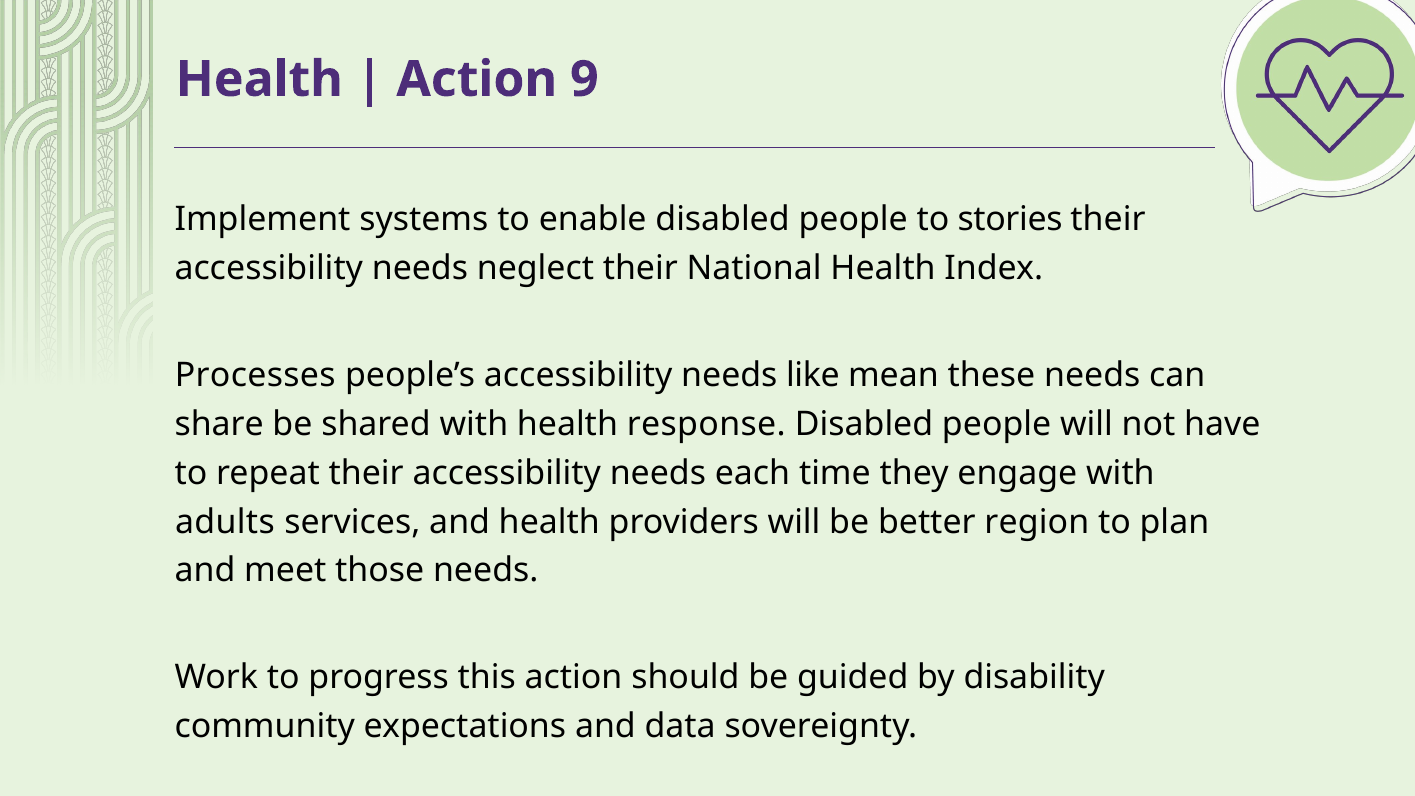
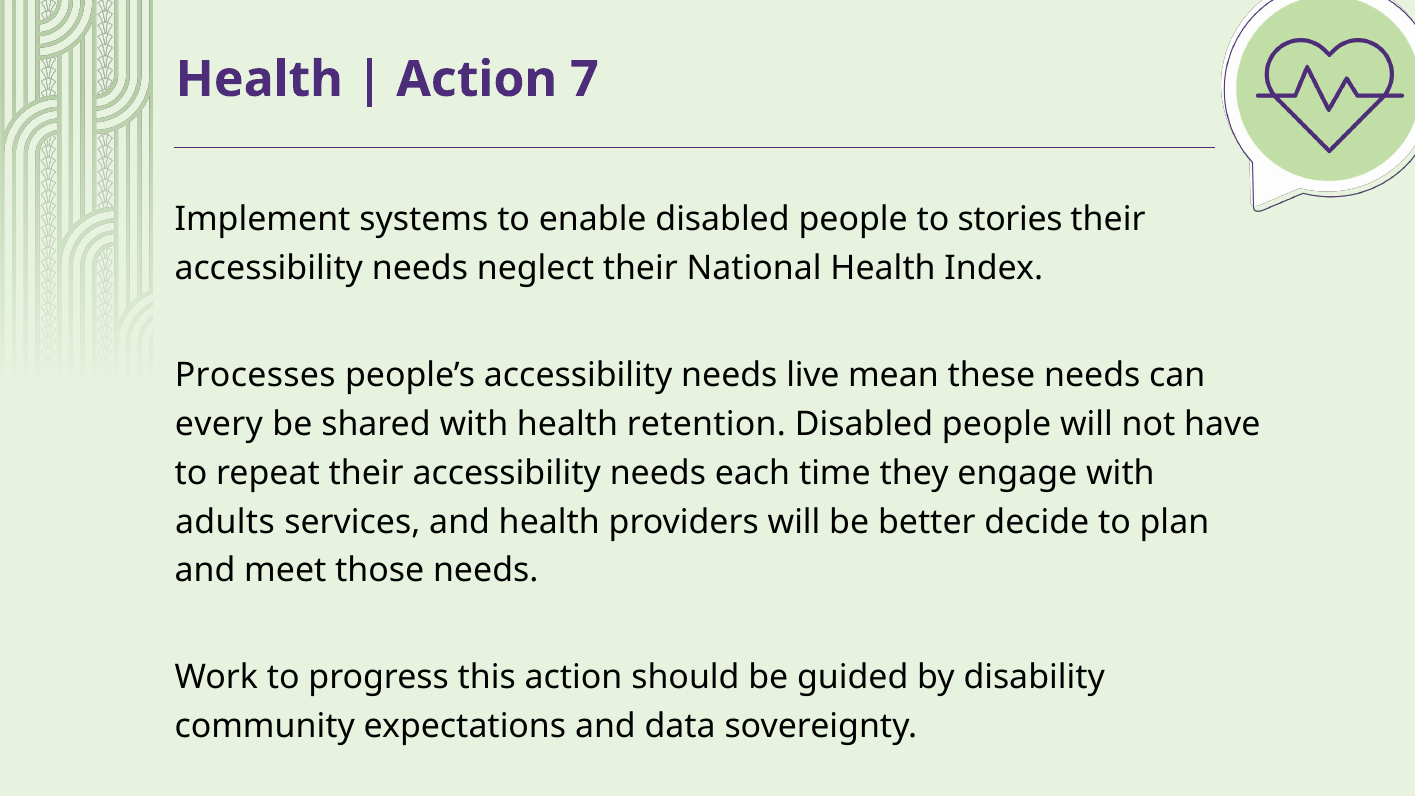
9: 9 -> 7 (584, 79)
like: like -> live (813, 375)
share: share -> every (219, 424)
response: response -> retention (706, 424)
region: region -> decide (1037, 522)
